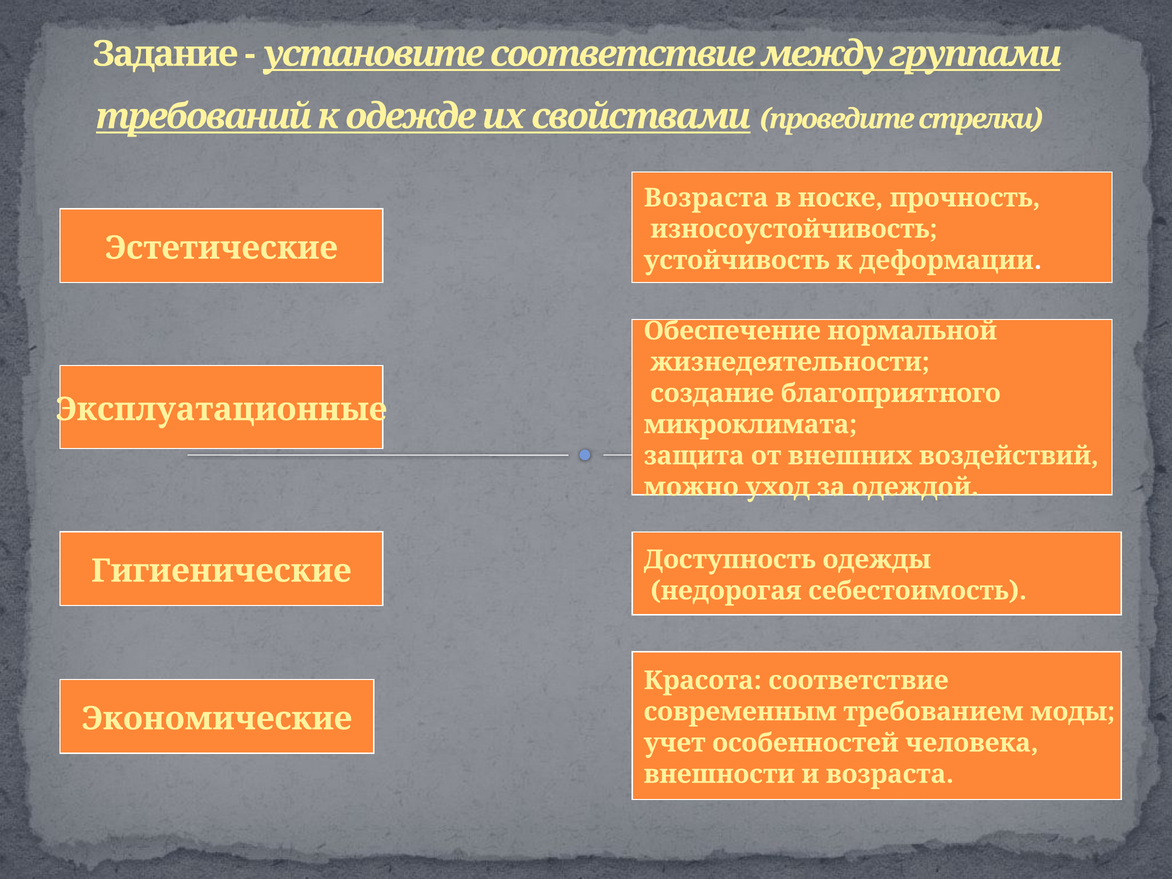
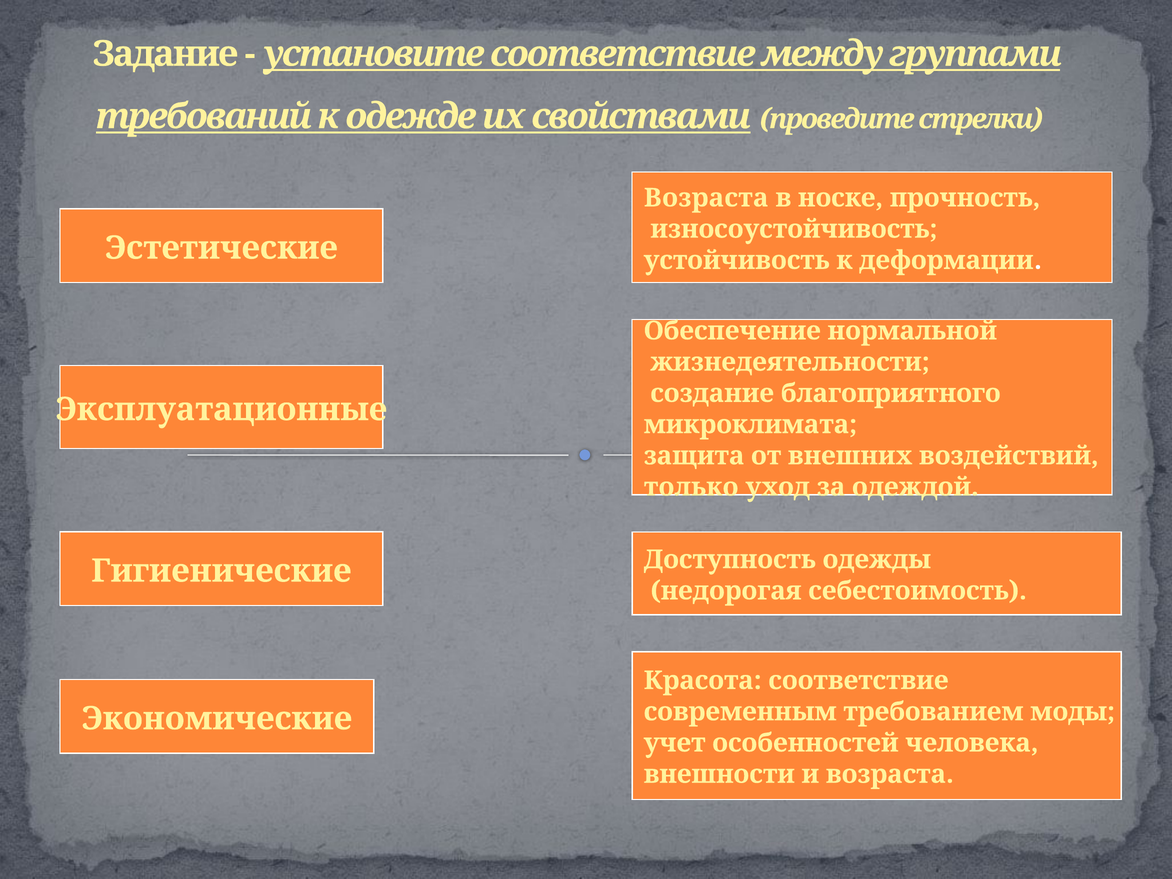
можно: можно -> только (691, 487)
